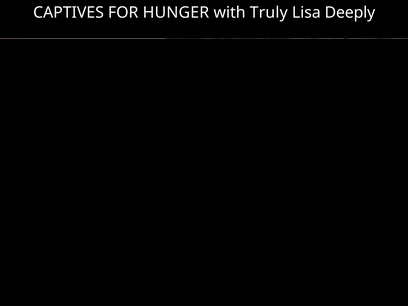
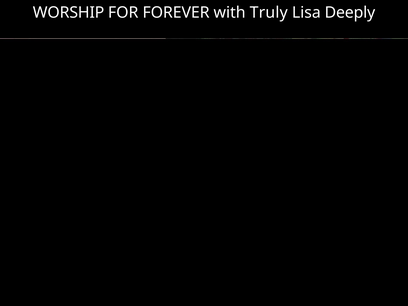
CAPTIVES: CAPTIVES -> WORSHIP (69, 13)
HUNGER: HUNGER -> FOREVER (176, 13)
